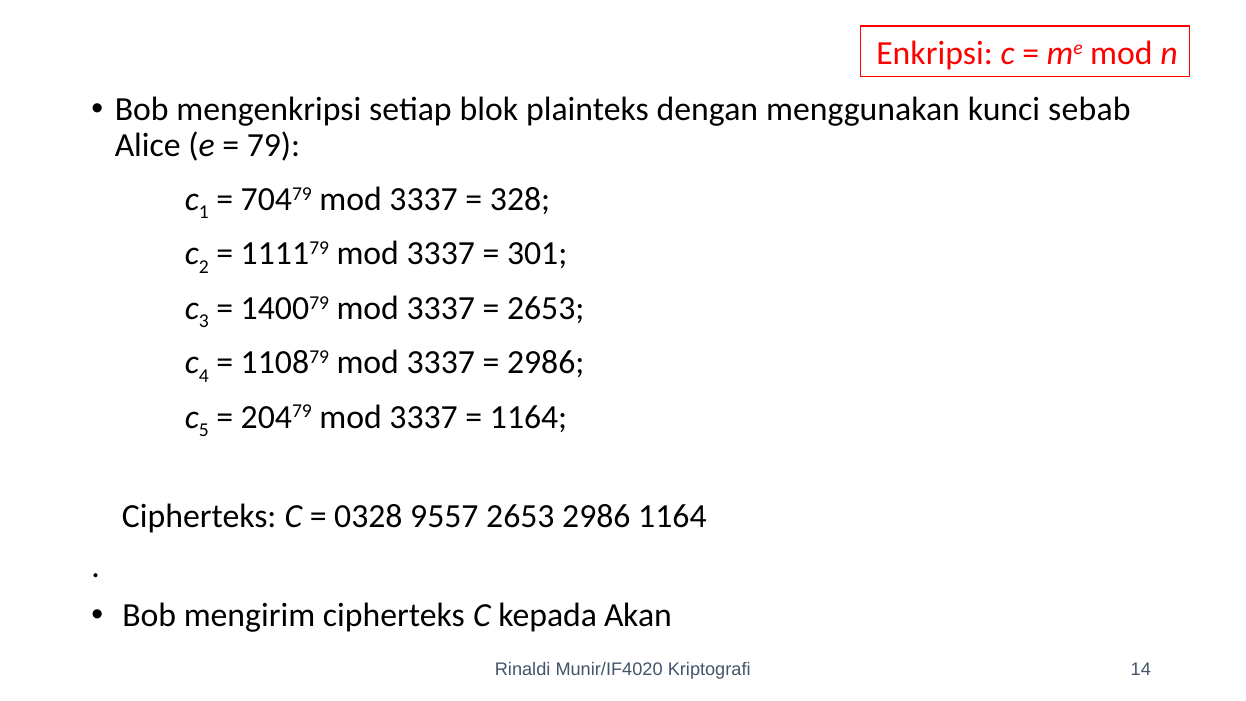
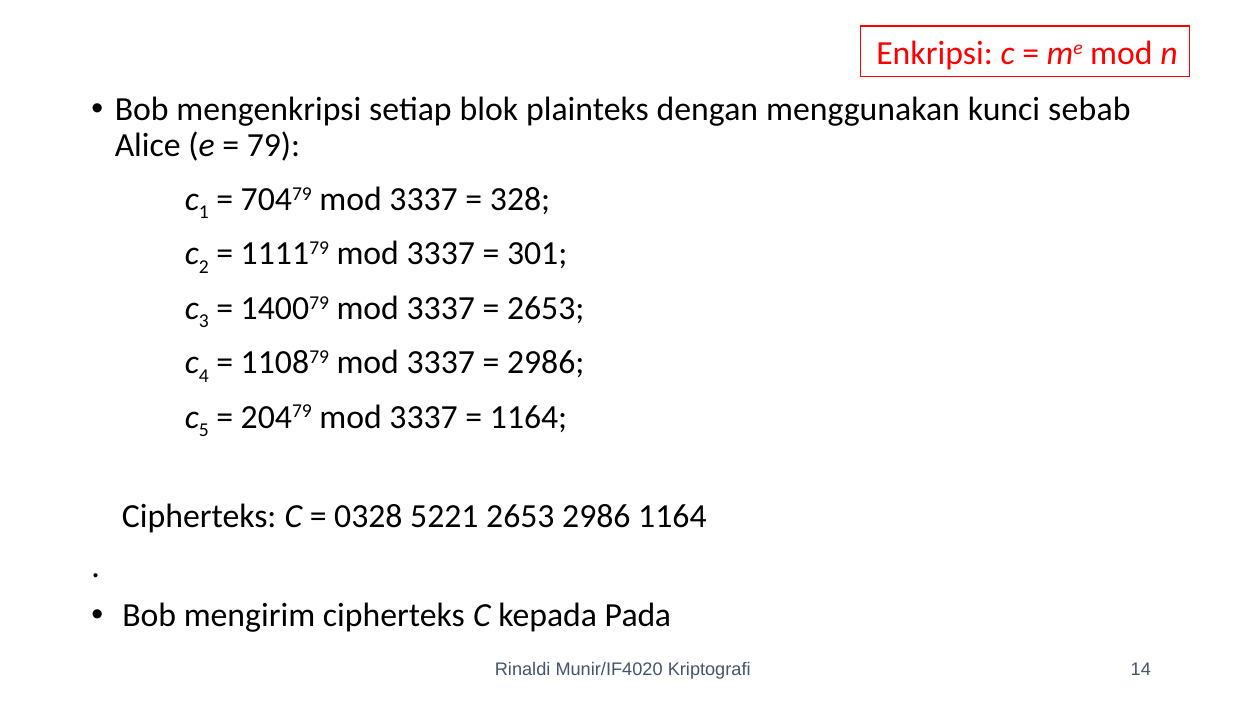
9557: 9557 -> 5221 (444, 517)
Akan: Akan -> Pada (638, 616)
